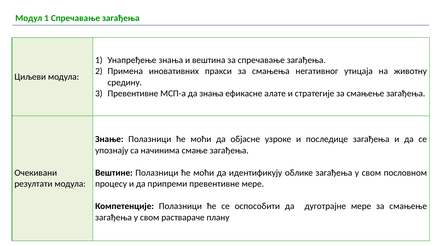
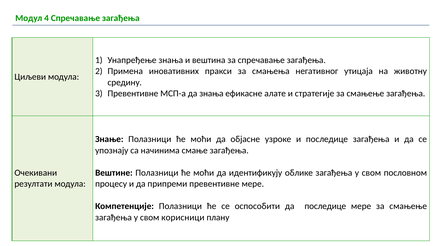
Модул 1: 1 -> 4 (47, 18)
да дуготрајне: дуготрајне -> последице (325, 207)
раствараче: раствараче -> корисници (183, 218)
